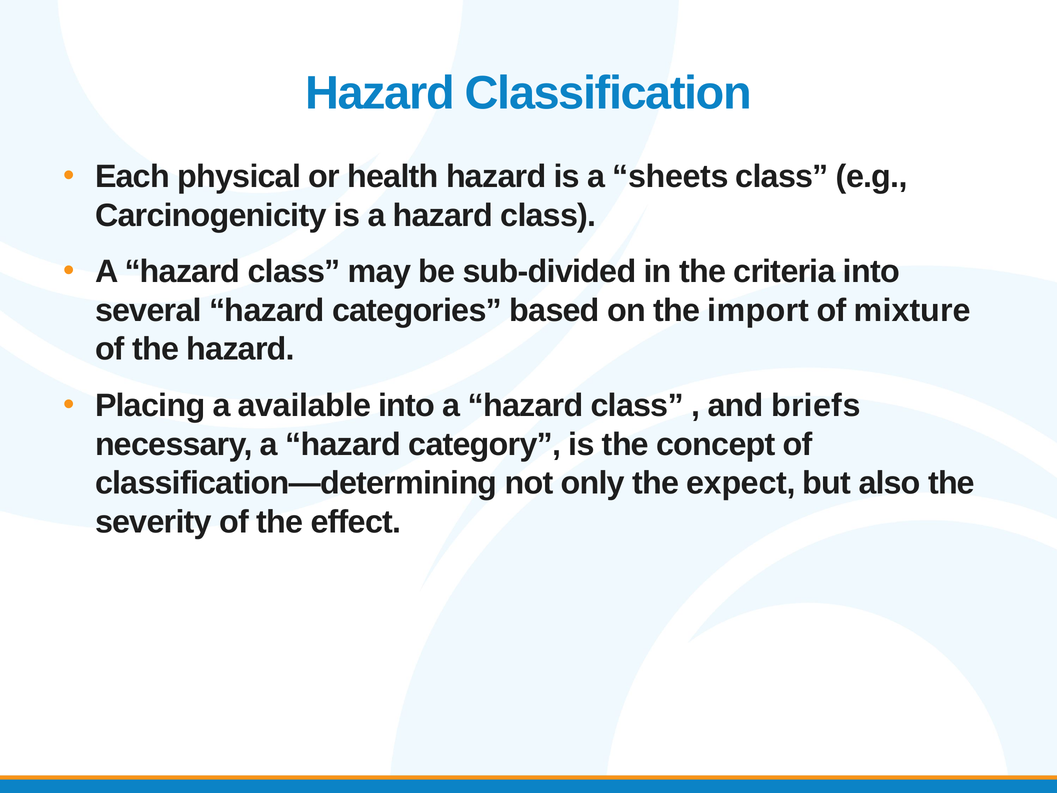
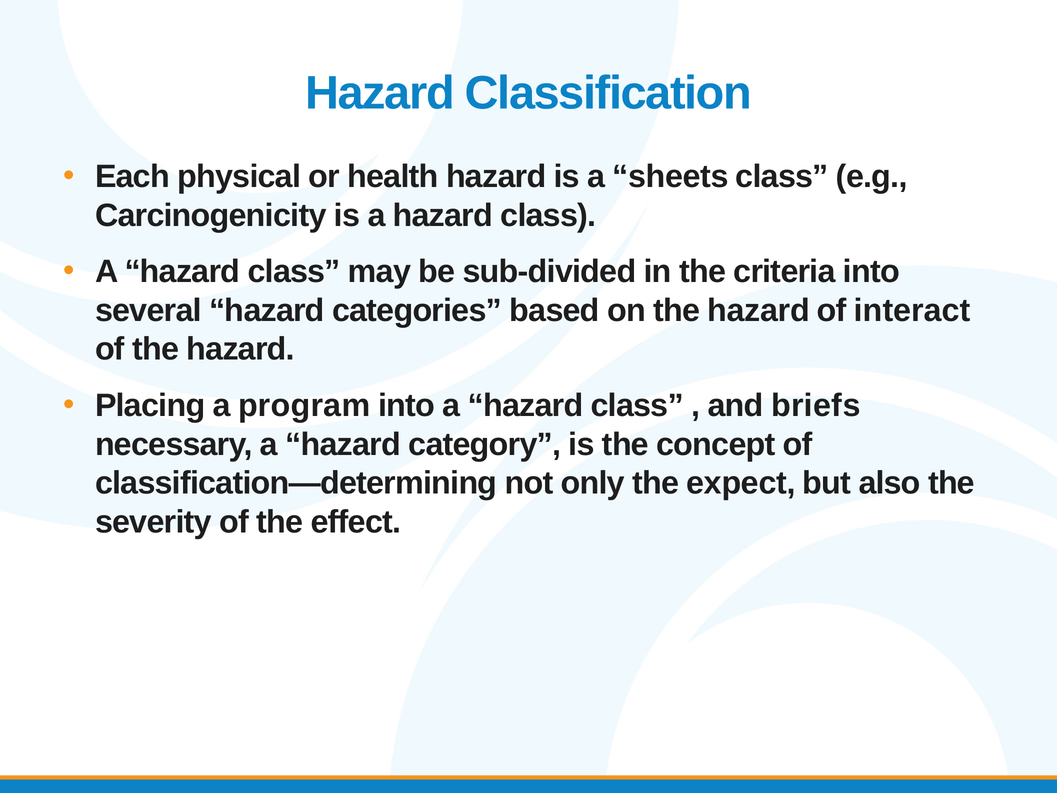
on the import: import -> hazard (759, 310)
mixture: mixture -> interact (912, 310)
available: available -> program (304, 406)
